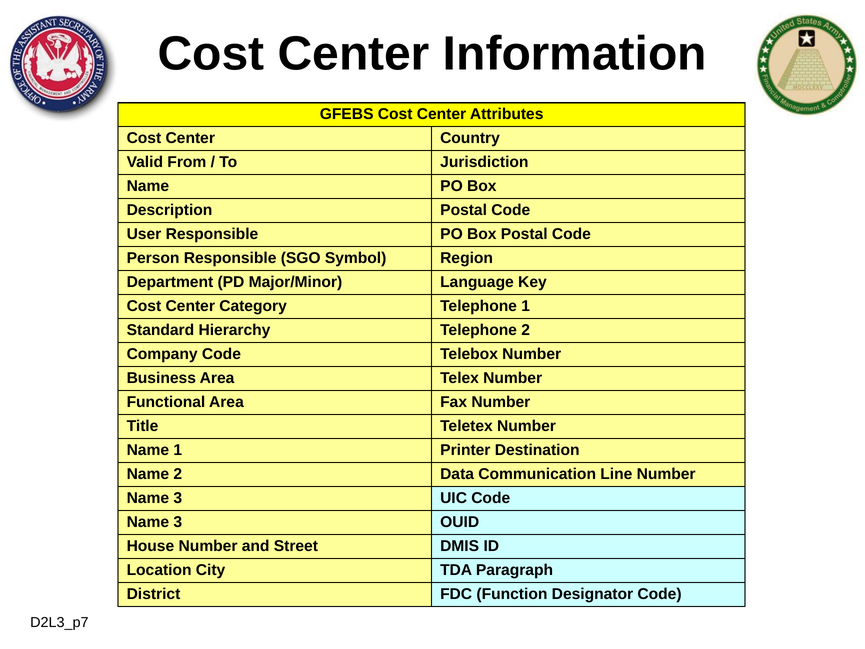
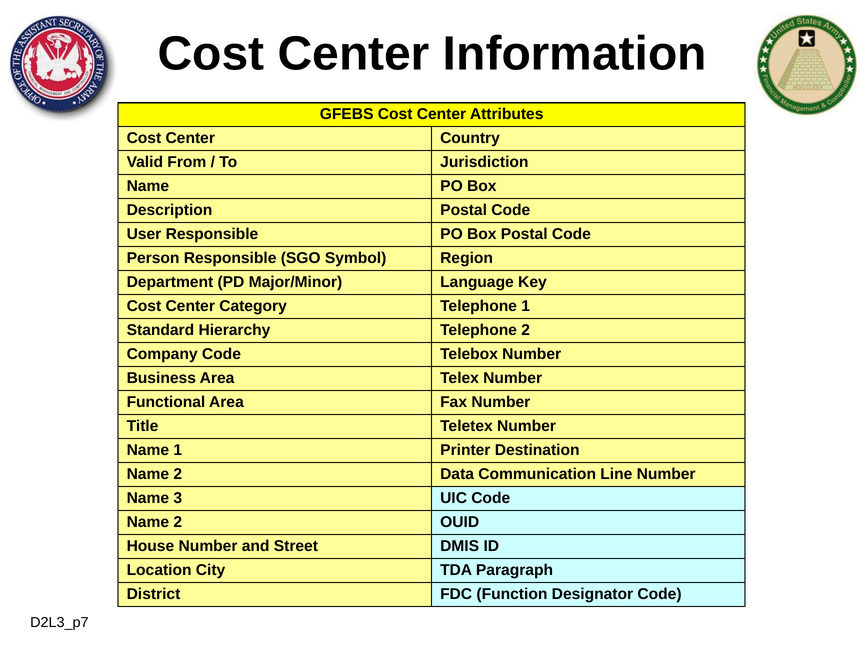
3: 3 -> 2 (178, 522)
